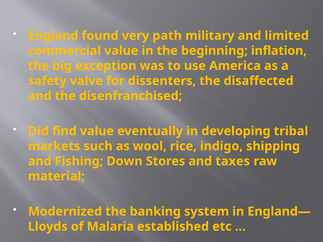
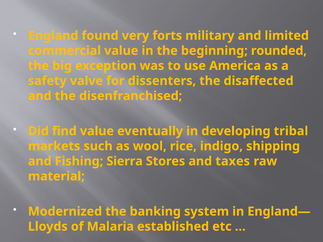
path: path -> forts (167, 36)
inflation: inflation -> rounded (279, 51)
Down: Down -> Sierra (125, 161)
